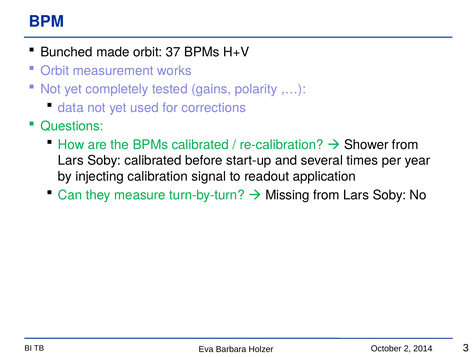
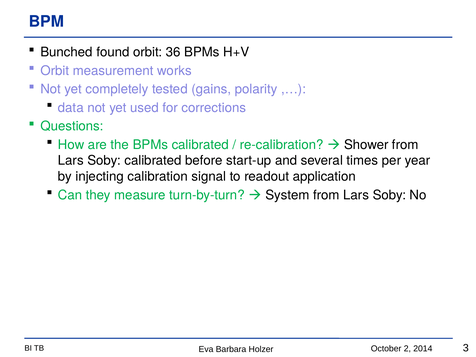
made: made -> found (113, 52)
37: 37 -> 36 (173, 52)
Missing: Missing -> System (287, 195)
